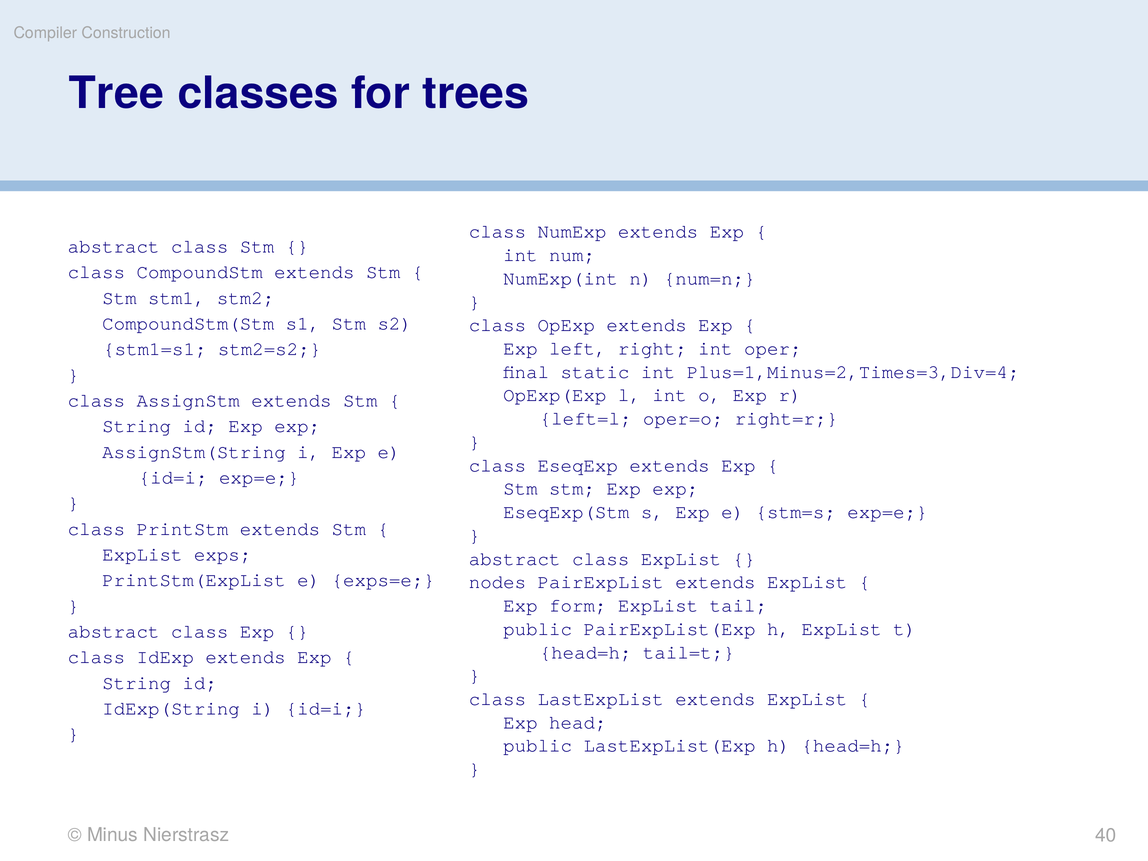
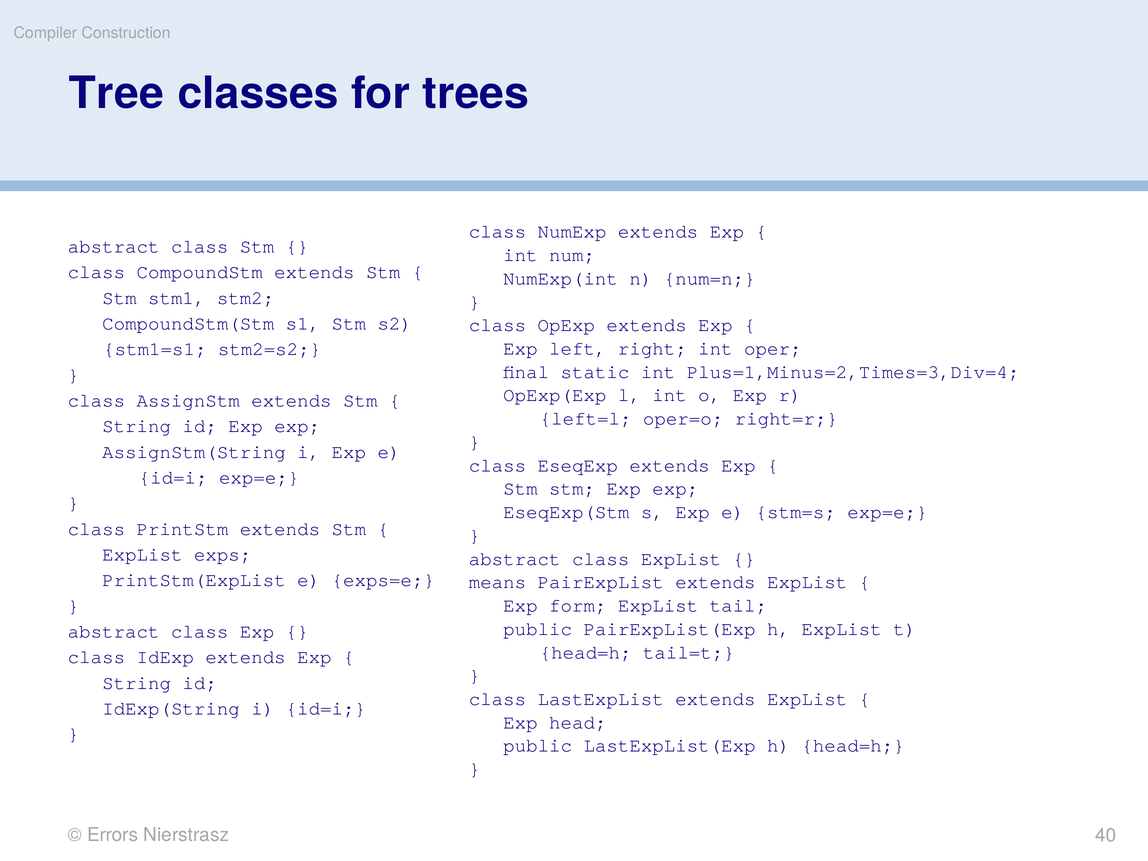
nodes: nodes -> means (497, 582)
Minus: Minus -> Errors (113, 835)
